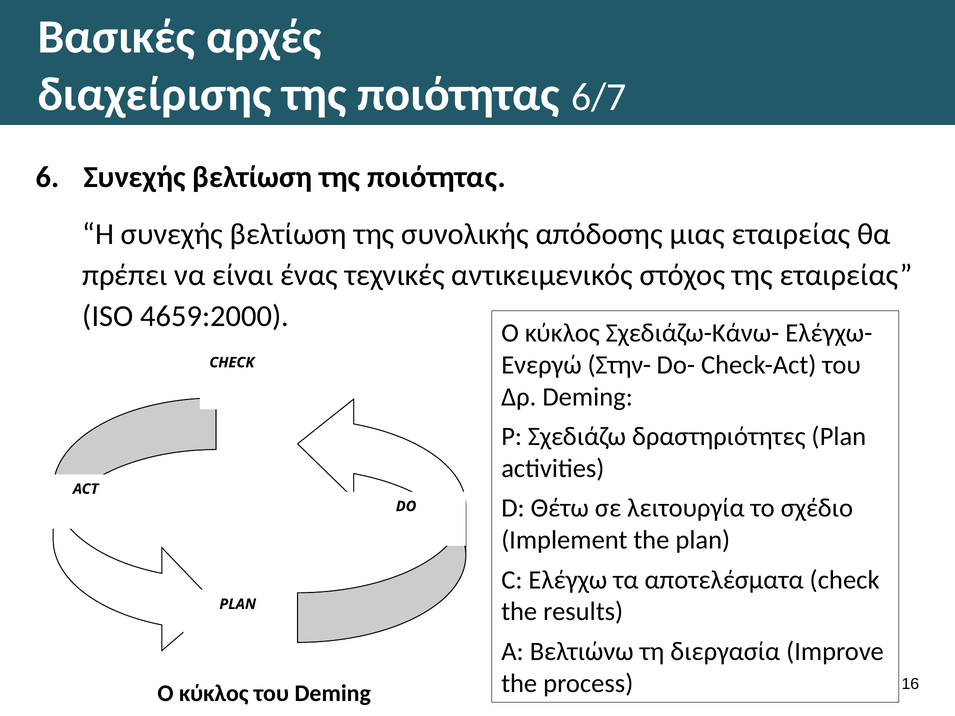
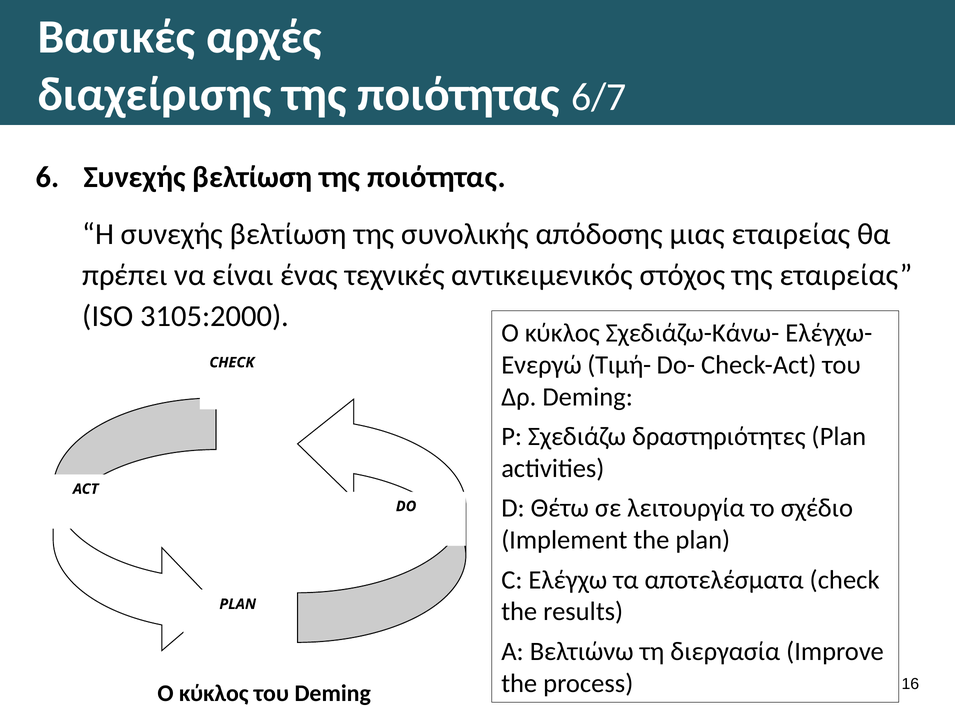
4659:2000: 4659:2000 -> 3105:2000 (215, 316)
Στην-: Στην- -> Τιμή- (619, 365)
